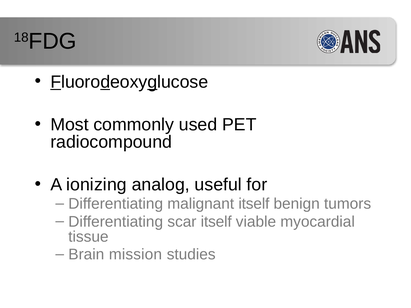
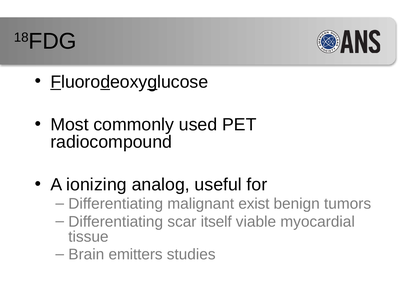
malignant itself: itself -> exist (254, 204)
mission: mission -> emitters (136, 255)
